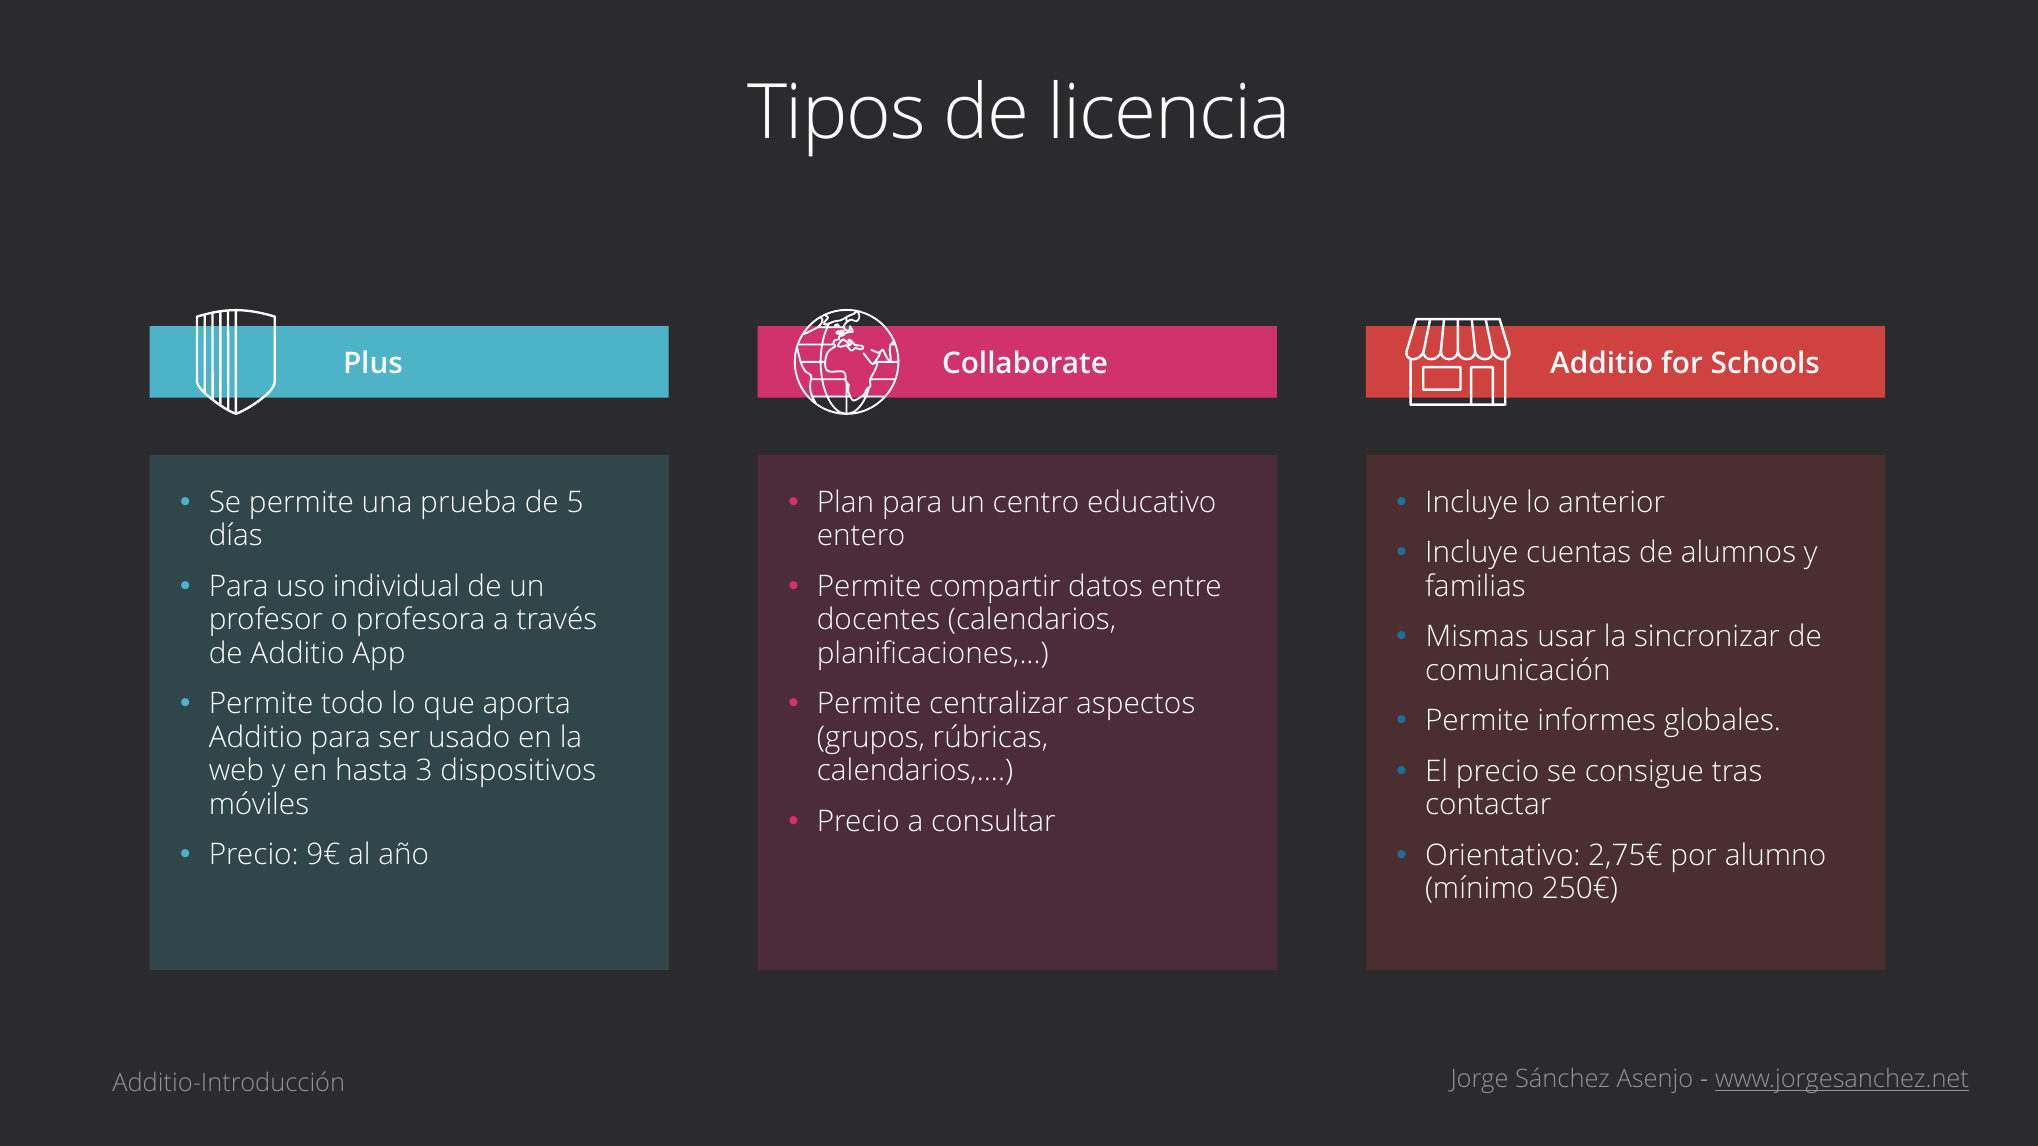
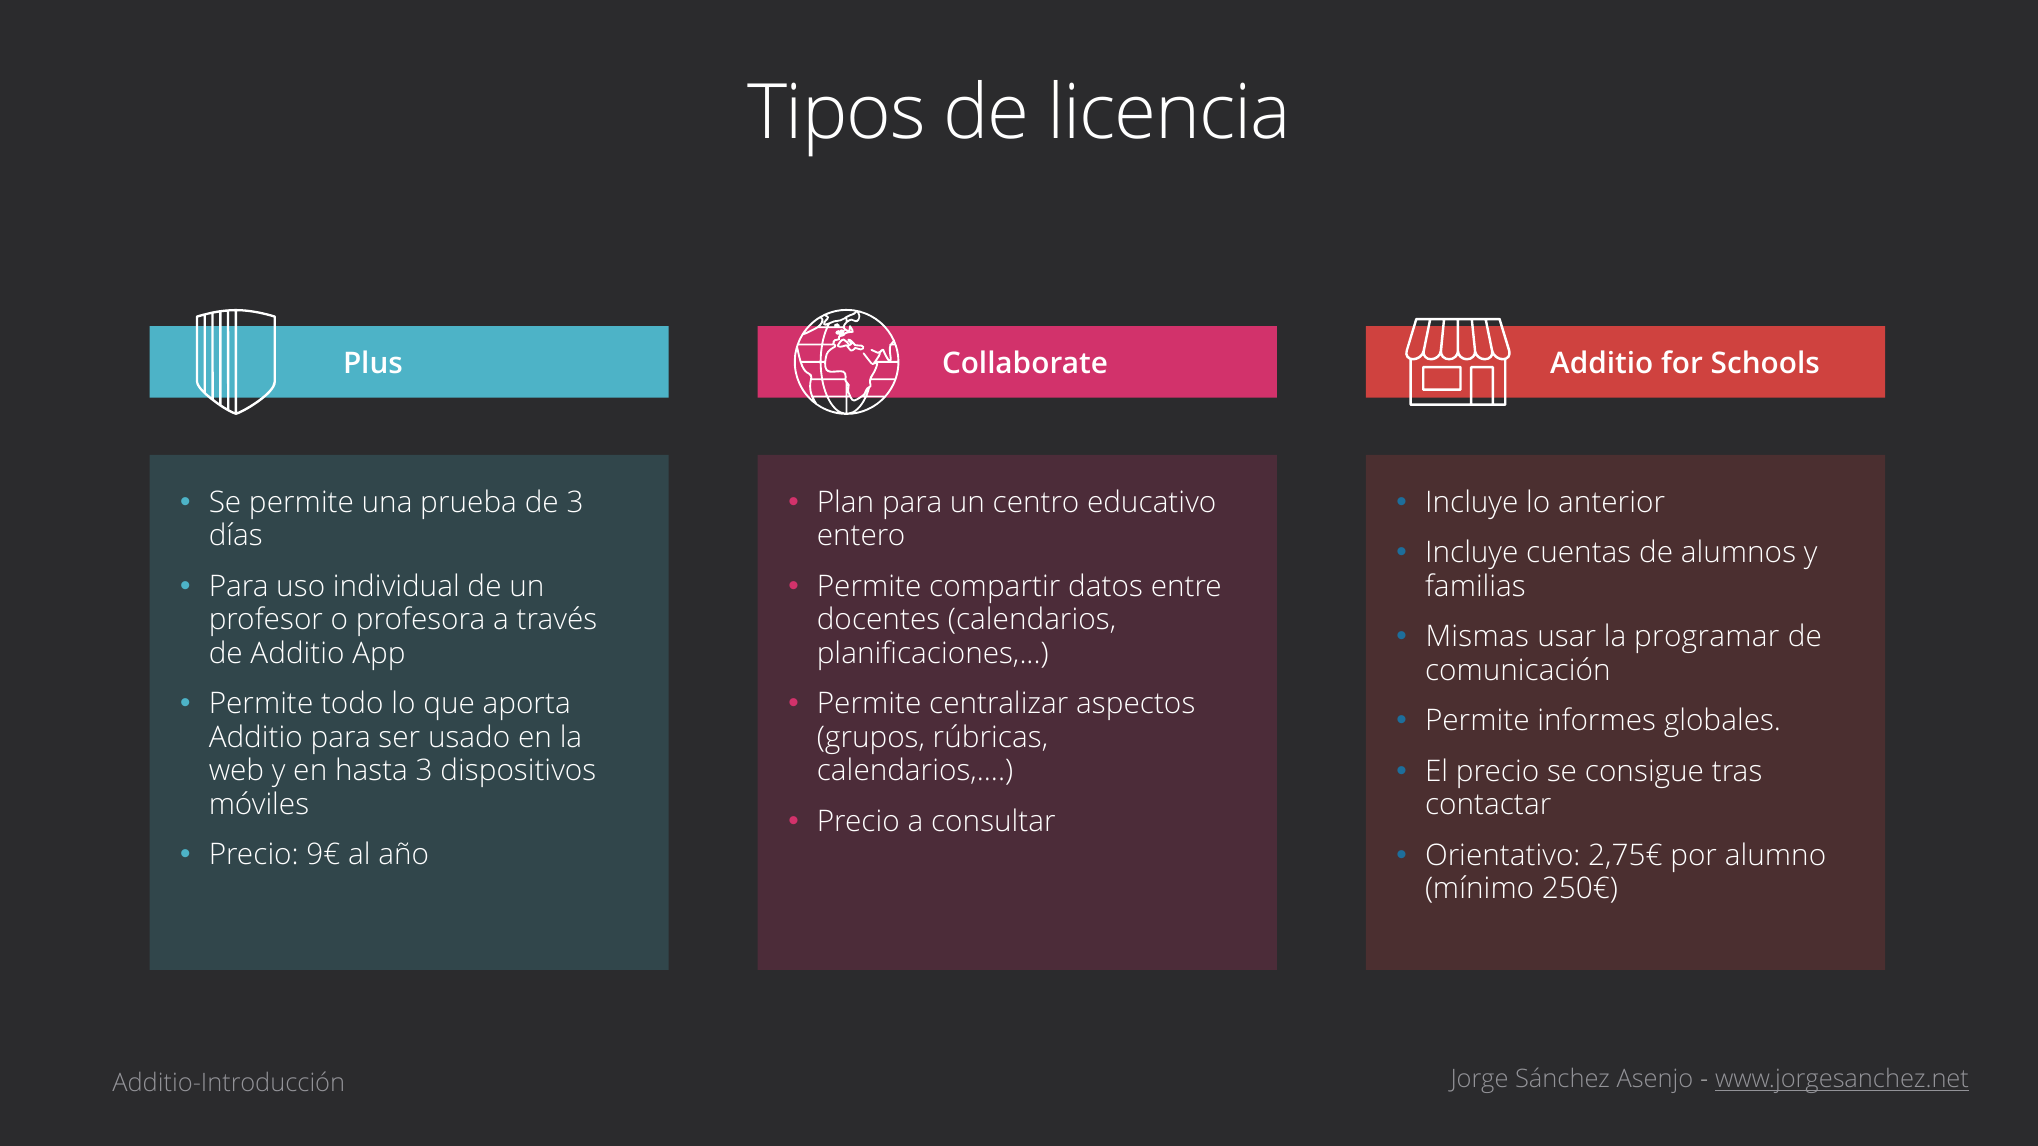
de 5: 5 -> 3 (575, 503)
sincronizar: sincronizar -> programar (1707, 637)
